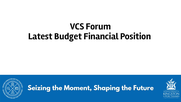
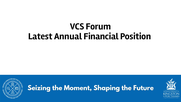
Budget: Budget -> Annual (68, 36)
